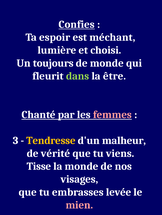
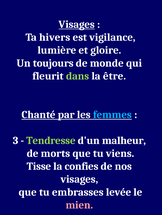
Confies: Confies -> Visages (77, 24)
espoir: espoir -> hivers (55, 37)
méchant: méchant -> vigilance (112, 37)
choisi: choisi -> gloire (106, 50)
femmes colour: pink -> light blue (112, 115)
Tendresse colour: yellow -> light green (51, 141)
vérité: vérité -> morts (55, 154)
la monde: monde -> confies (82, 167)
